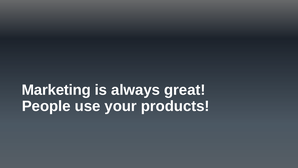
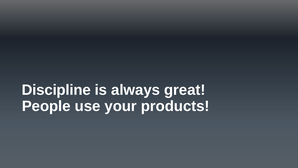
Marketing: Marketing -> Discipline (56, 90)
